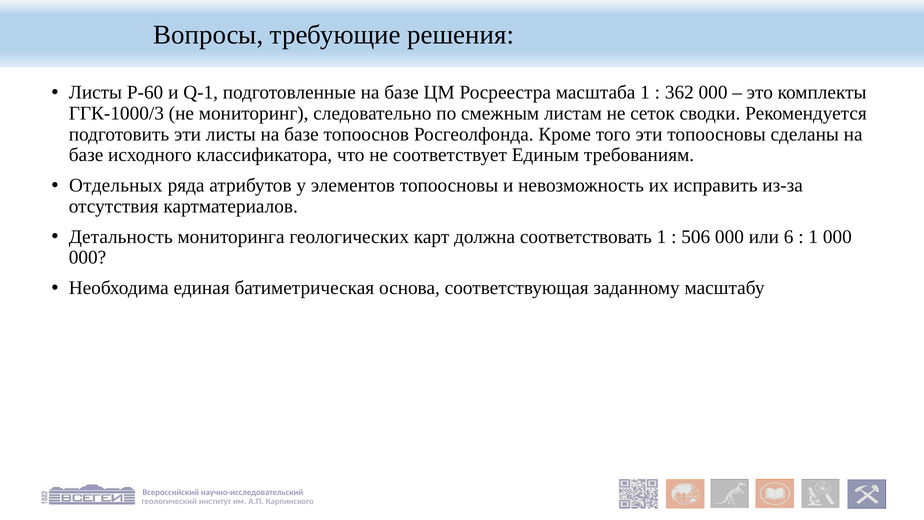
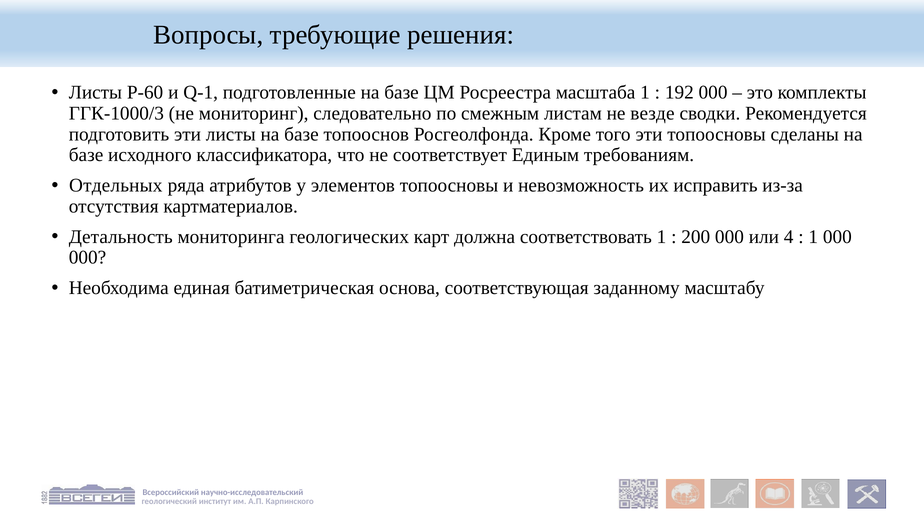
362: 362 -> 192 (679, 93)
сеток: сеток -> везде (652, 113)
506: 506 -> 200 (696, 237)
6: 6 -> 4 (789, 237)
